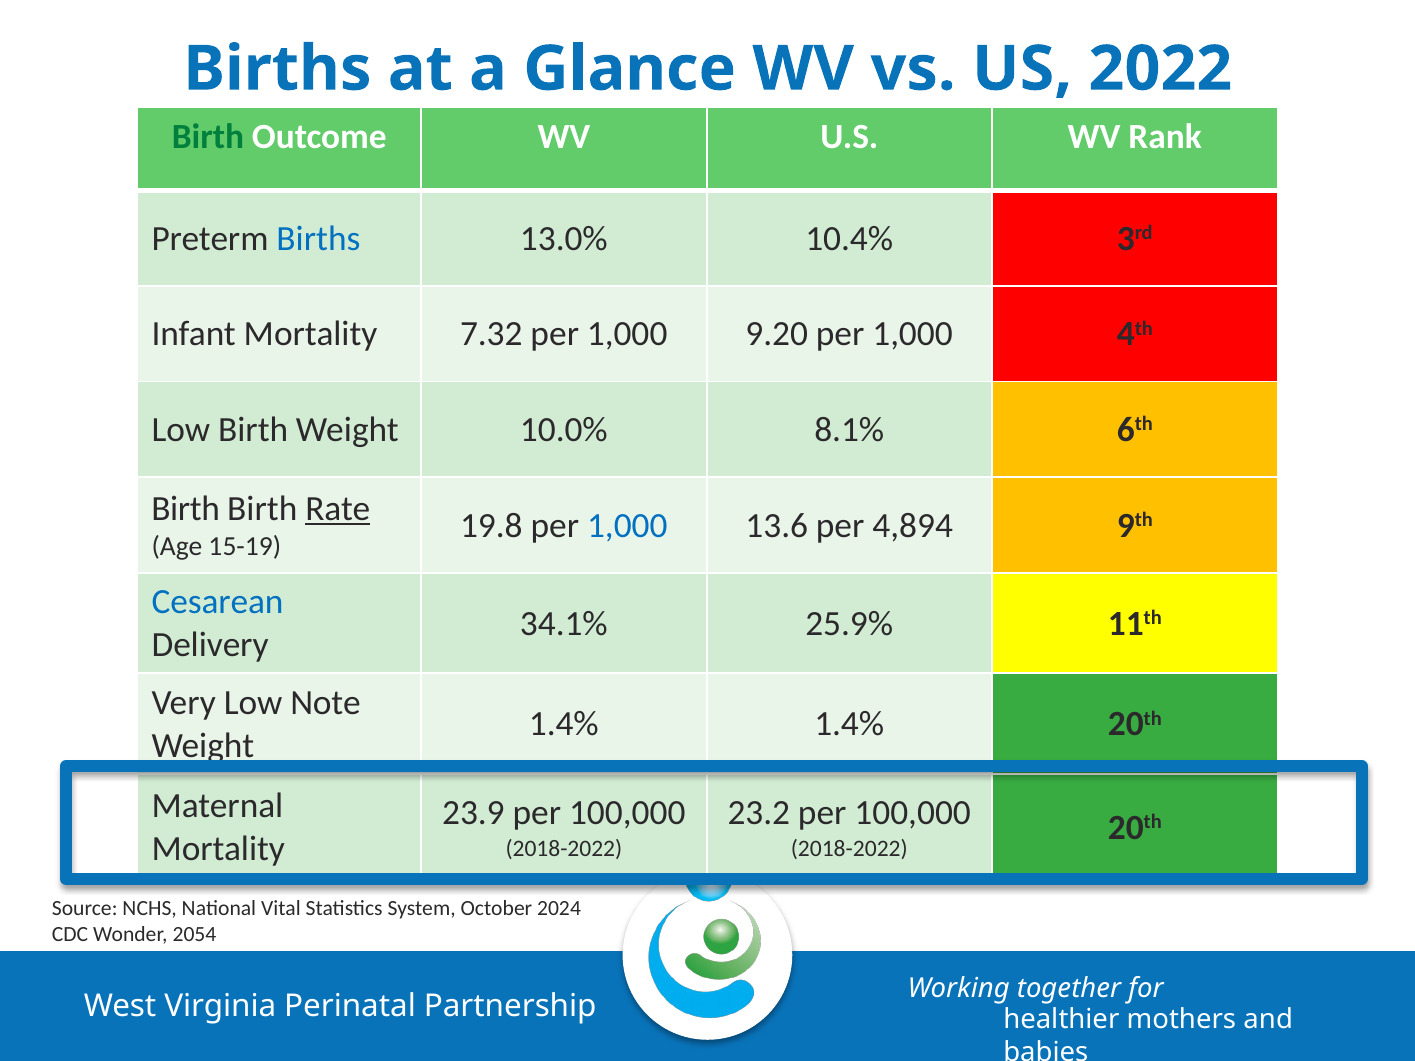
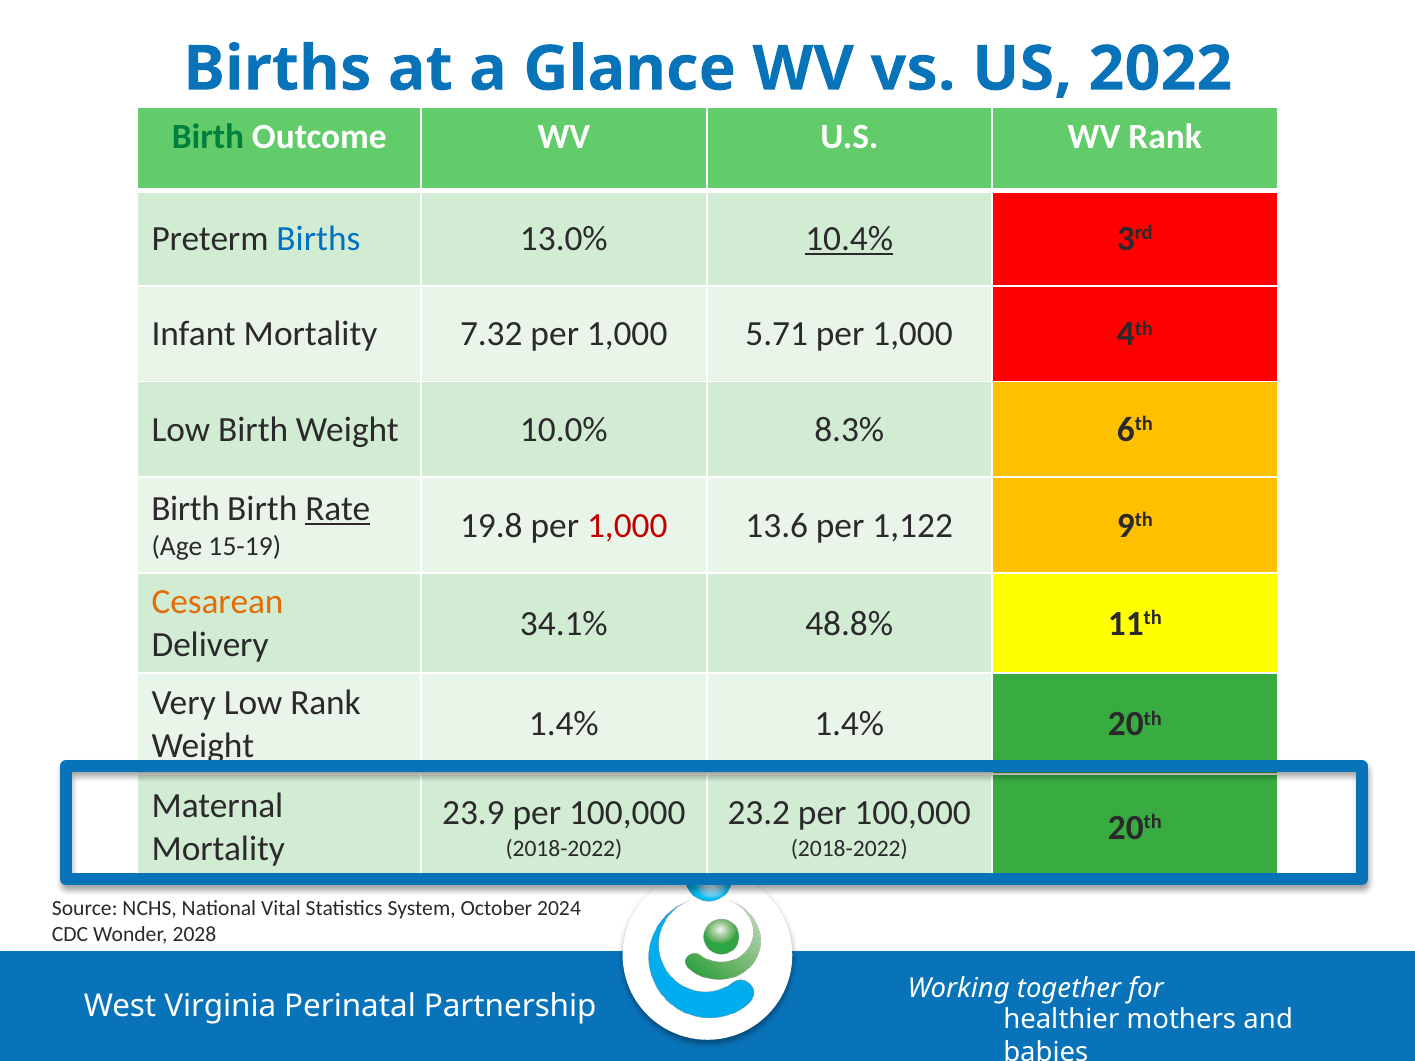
10.4% underline: none -> present (849, 239)
9.20: 9.20 -> 5.71 (777, 334)
8.1%: 8.1% -> 8.3% (849, 430)
1,000 colour: blue -> red (627, 525)
4,894: 4,894 -> 1,122 (913, 525)
Cesarean colour: blue -> orange (218, 602)
25.9%: 25.9% -> 48.8% (849, 624)
Low Note: Note -> Rank (325, 703)
2054: 2054 -> 2028 (194, 935)
